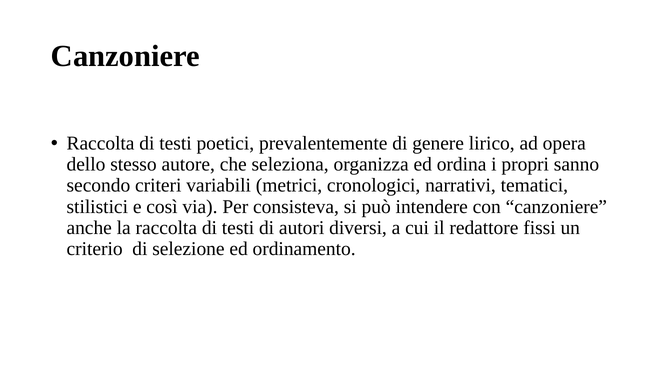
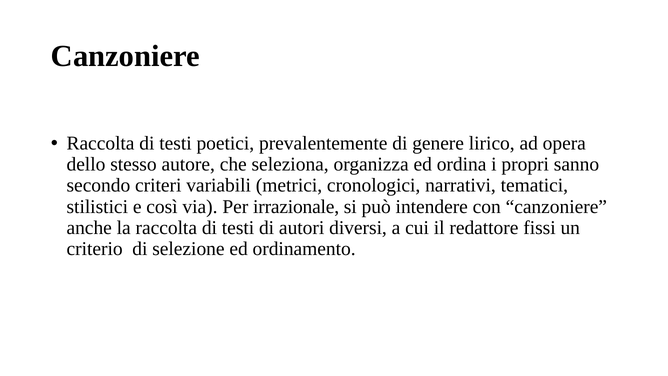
consisteva: consisteva -> irrazionale (296, 206)
